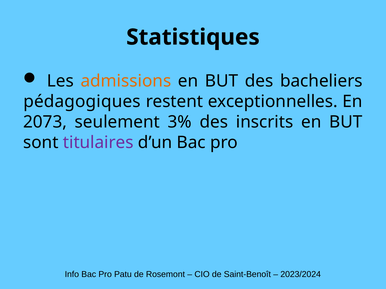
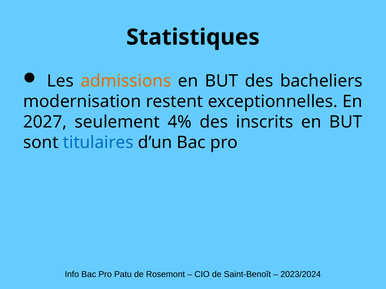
pédagogiques: pédagogiques -> modernisation (82, 102)
2073: 2073 -> 2027 (45, 122)
3%: 3% -> 4% (180, 122)
titulaires colour: purple -> blue (98, 143)
